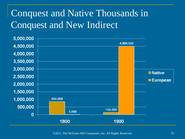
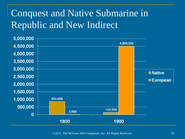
Thousands: Thousands -> Submarine (117, 13)
Conquest: Conquest -> Republic (29, 25)
